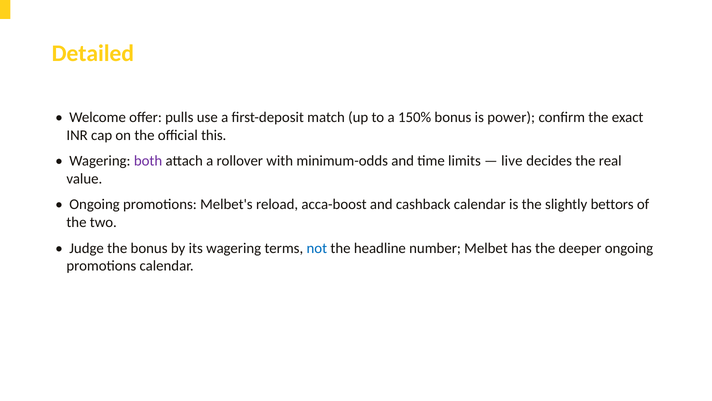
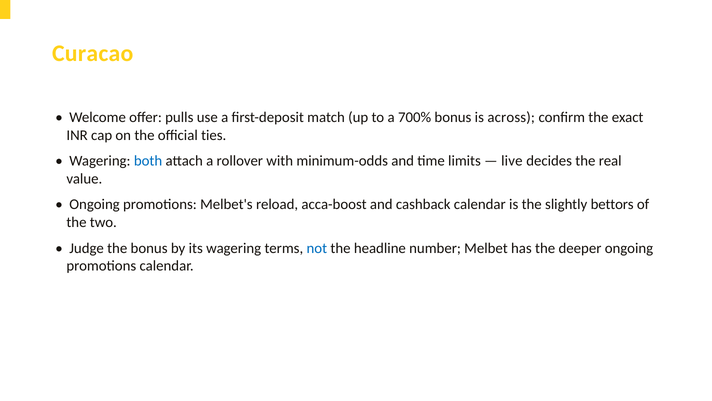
Detailed: Detailed -> Curacao (93, 54)
150%: 150% -> 700% (415, 117)
power: power -> across (511, 117)
this: this -> ties (214, 135)
both colour: purple -> blue (148, 161)
